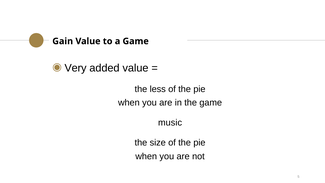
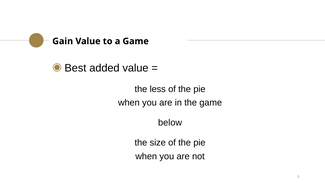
Very: Very -> Best (75, 68)
music: music -> below (170, 123)
